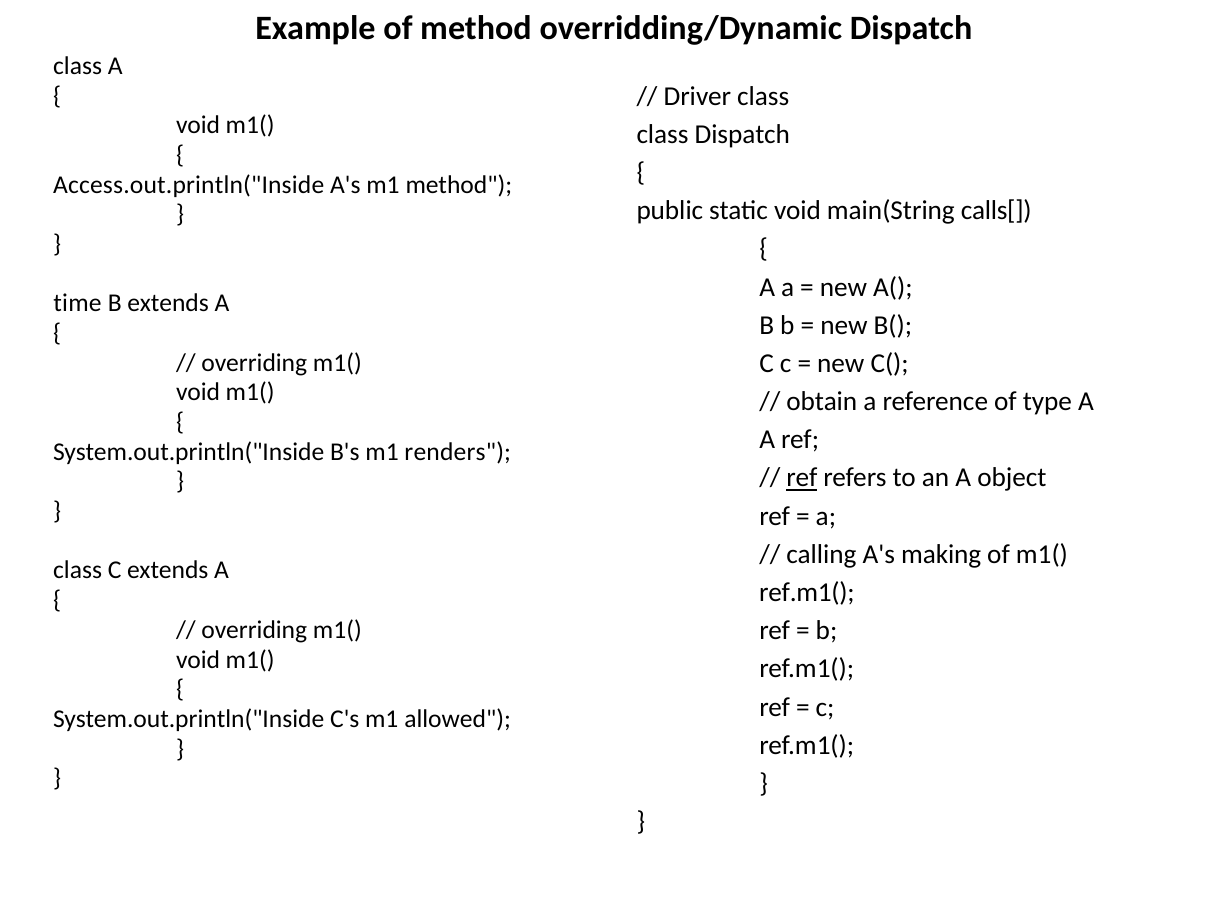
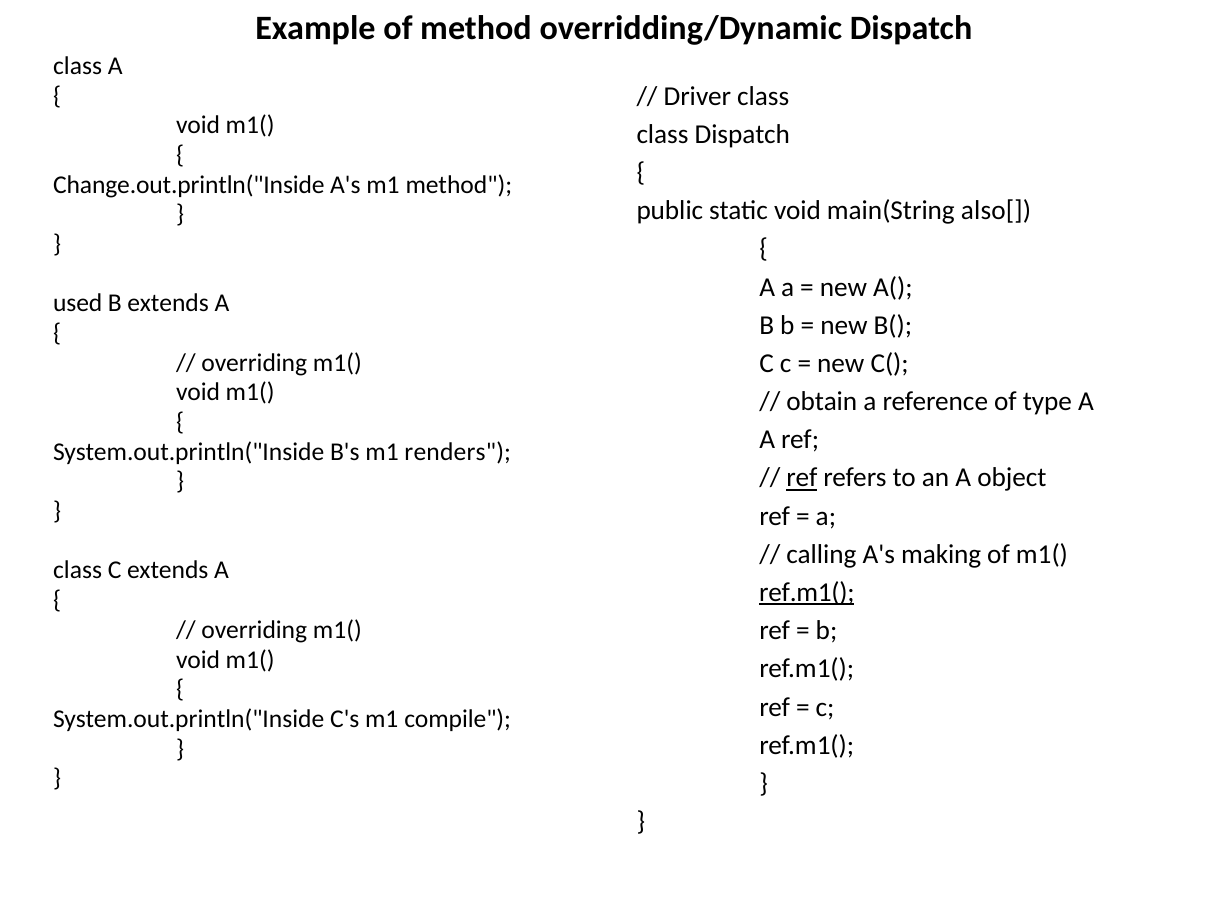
Access.out.println("Inside: Access.out.println("Inside -> Change.out.println("Inside (189, 185)
calls[: calls[ -> also[ (996, 211)
time: time -> used (78, 303)
ref.m1( underline: none -> present (807, 593)
allowed: allowed -> compile (458, 719)
